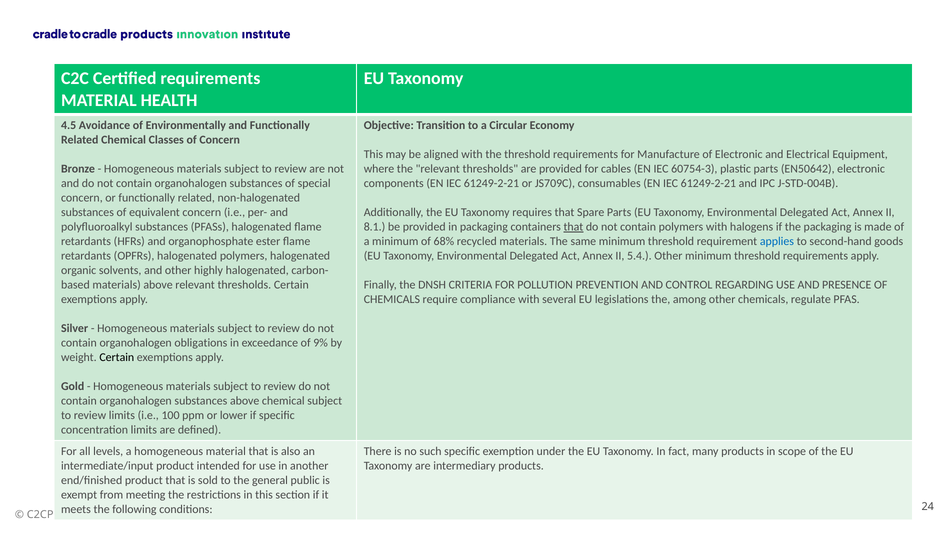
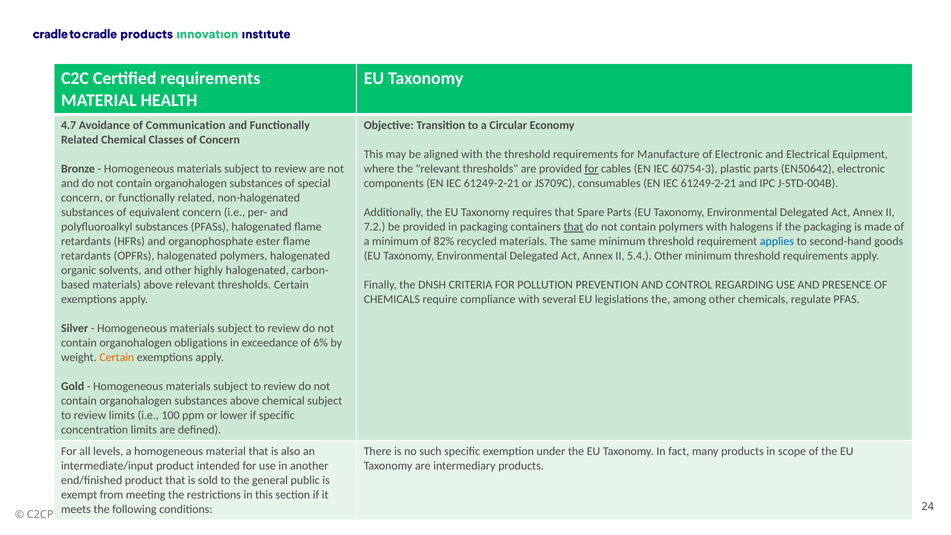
4.5: 4.5 -> 4.7 (69, 125)
Environmentally: Environmentally -> Communication (186, 125)
for underline: none -> present (591, 169)
8.1: 8.1 -> 7.2 (375, 227)
68%: 68% -> 82% (444, 241)
9%: 9% -> 6% (321, 343)
Certain colour: black -> orange (117, 357)
